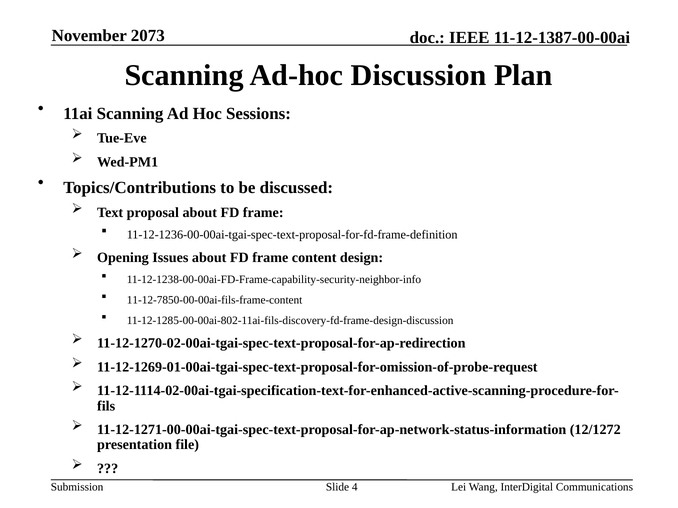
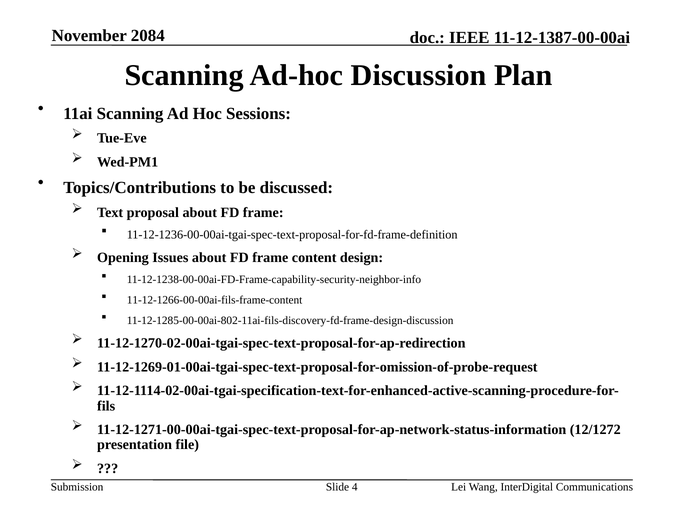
2073: 2073 -> 2084 (148, 36)
11-12-7850-00-00ai-fils-frame-content: 11-12-7850-00-00ai-fils-frame-content -> 11-12-1266-00-00ai-fils-frame-content (215, 300)
